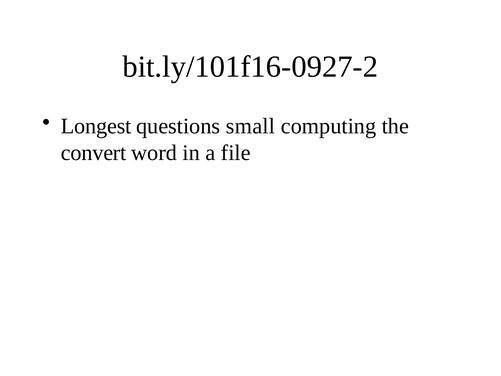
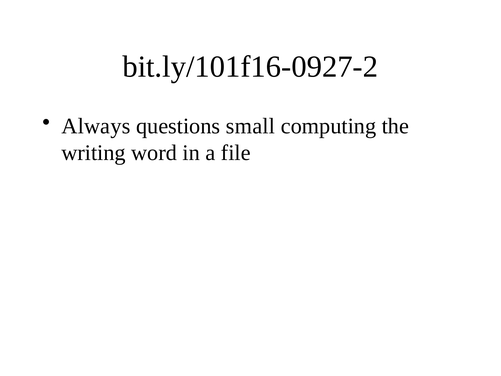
Longest: Longest -> Always (96, 126)
convert: convert -> writing (94, 153)
